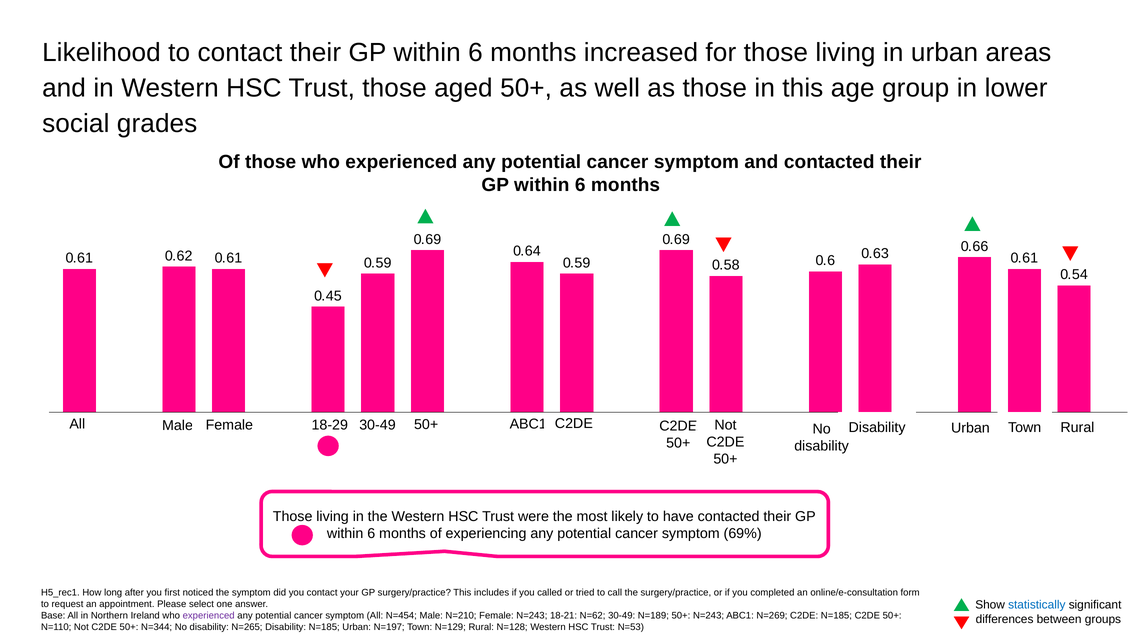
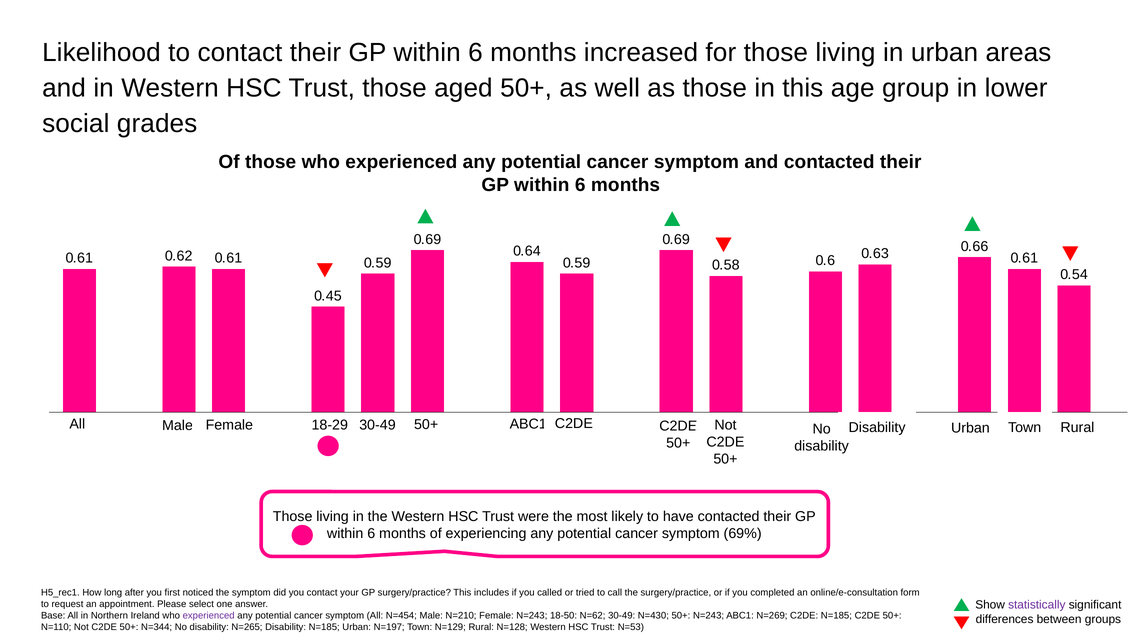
statistically colour: blue -> purple (1037, 604)
18-21: 18-21 -> 18-50 (564, 615)
N=189: N=189 -> N=430 (653, 615)
